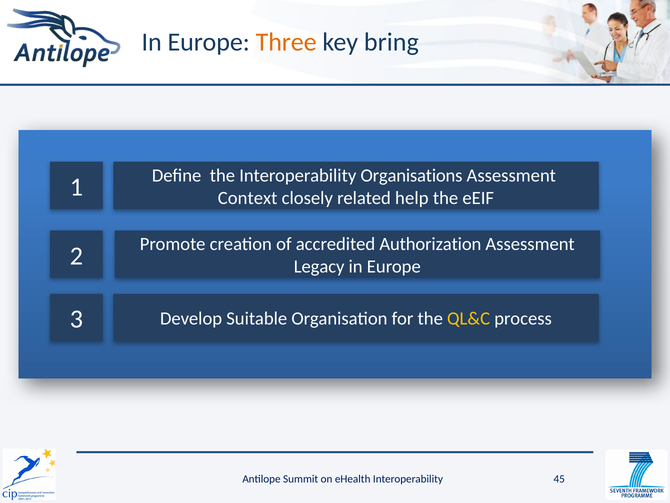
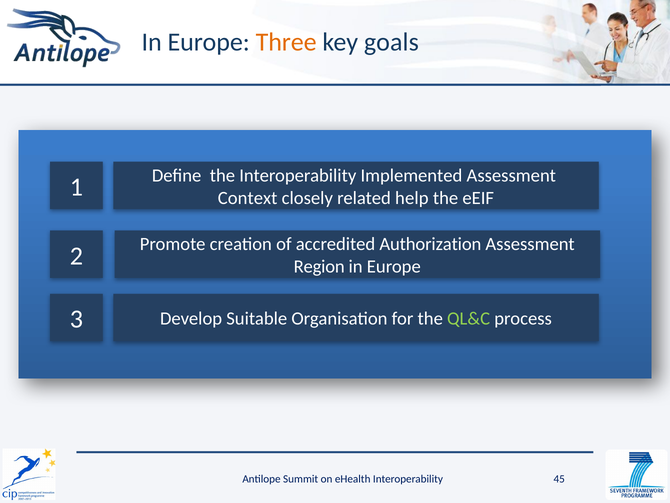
bring: bring -> goals (391, 42)
Organisations: Organisations -> Implemented (411, 175)
Legacy: Legacy -> Region (319, 266)
QL&C colour: yellow -> light green (469, 319)
